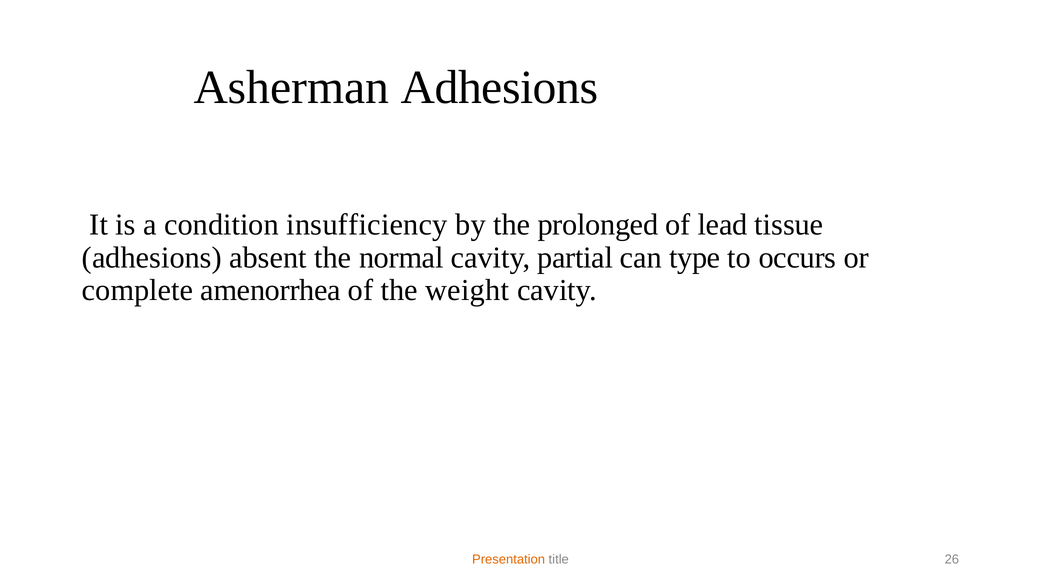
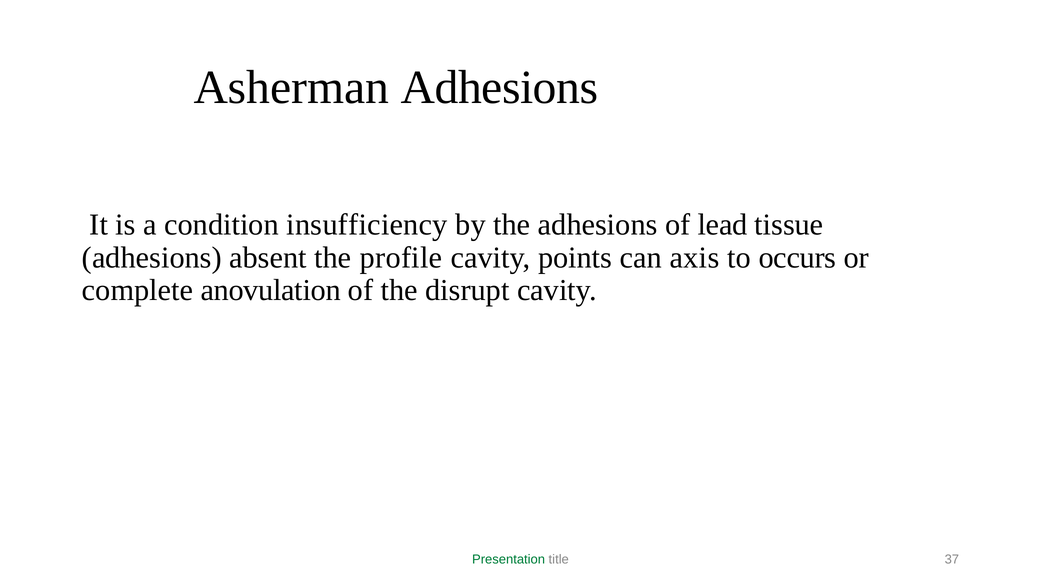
the prolonged: prolonged -> adhesions (598, 225)
normal: normal -> profile (401, 257)
partial: partial -> points (575, 257)
type: type -> axis (694, 257)
amenorrhea: amenorrhea -> anovulation (271, 290)
weight: weight -> disrupt (467, 290)
Presentation colour: orange -> green (509, 559)
26: 26 -> 37 (952, 559)
